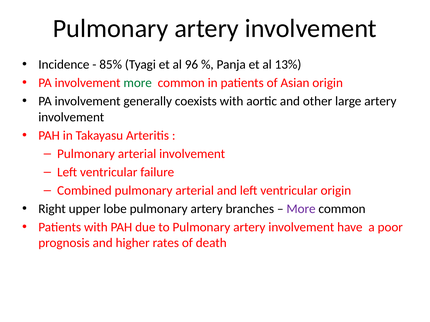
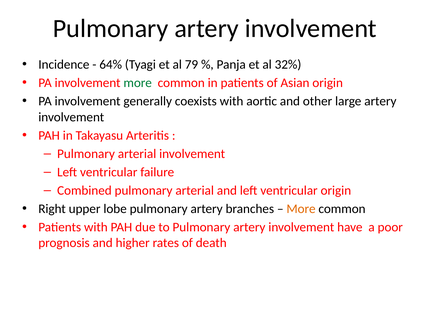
85%: 85% -> 64% (111, 65)
96: 96 -> 79 (191, 65)
13%: 13% -> 32% (288, 65)
More colour: purple -> orange (301, 209)
